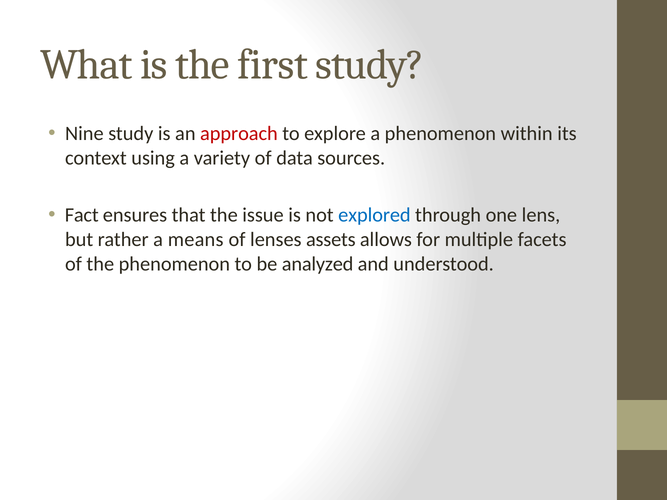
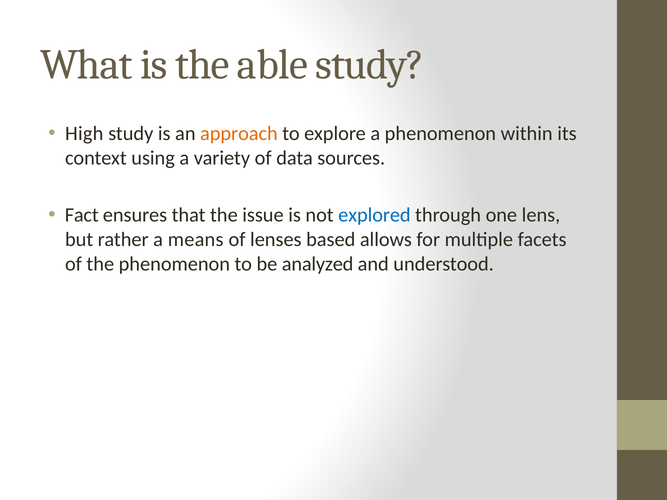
first: first -> able (273, 65)
Nine: Nine -> High (84, 134)
approach colour: red -> orange (239, 134)
assets: assets -> based (331, 240)
